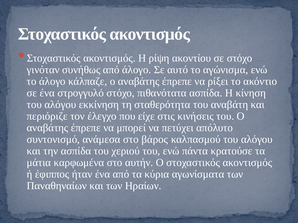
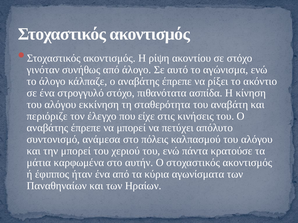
βάρος: βάρος -> πόλεις (155, 140)
την ασπίδα: ασπίδα -> μπορεί (76, 151)
